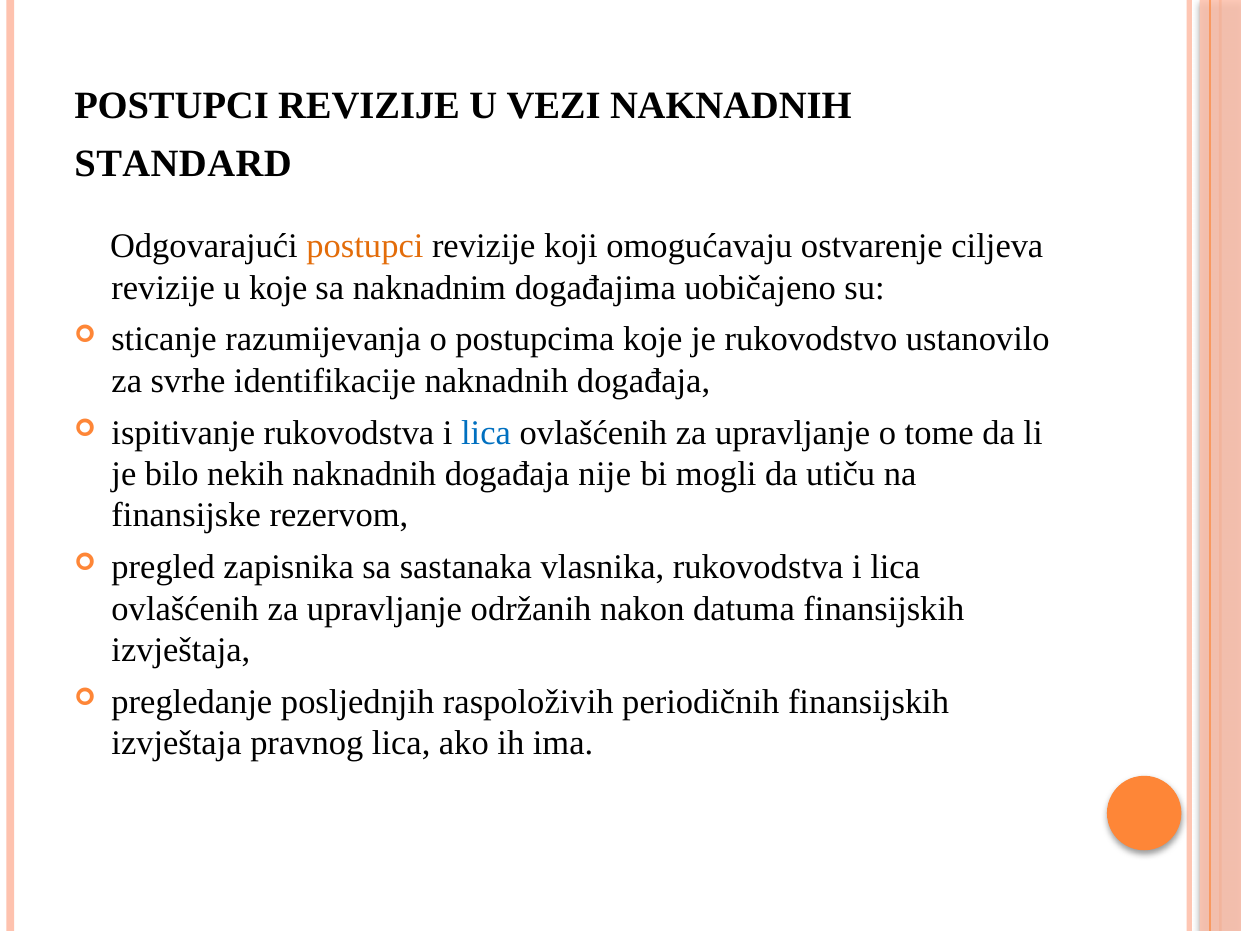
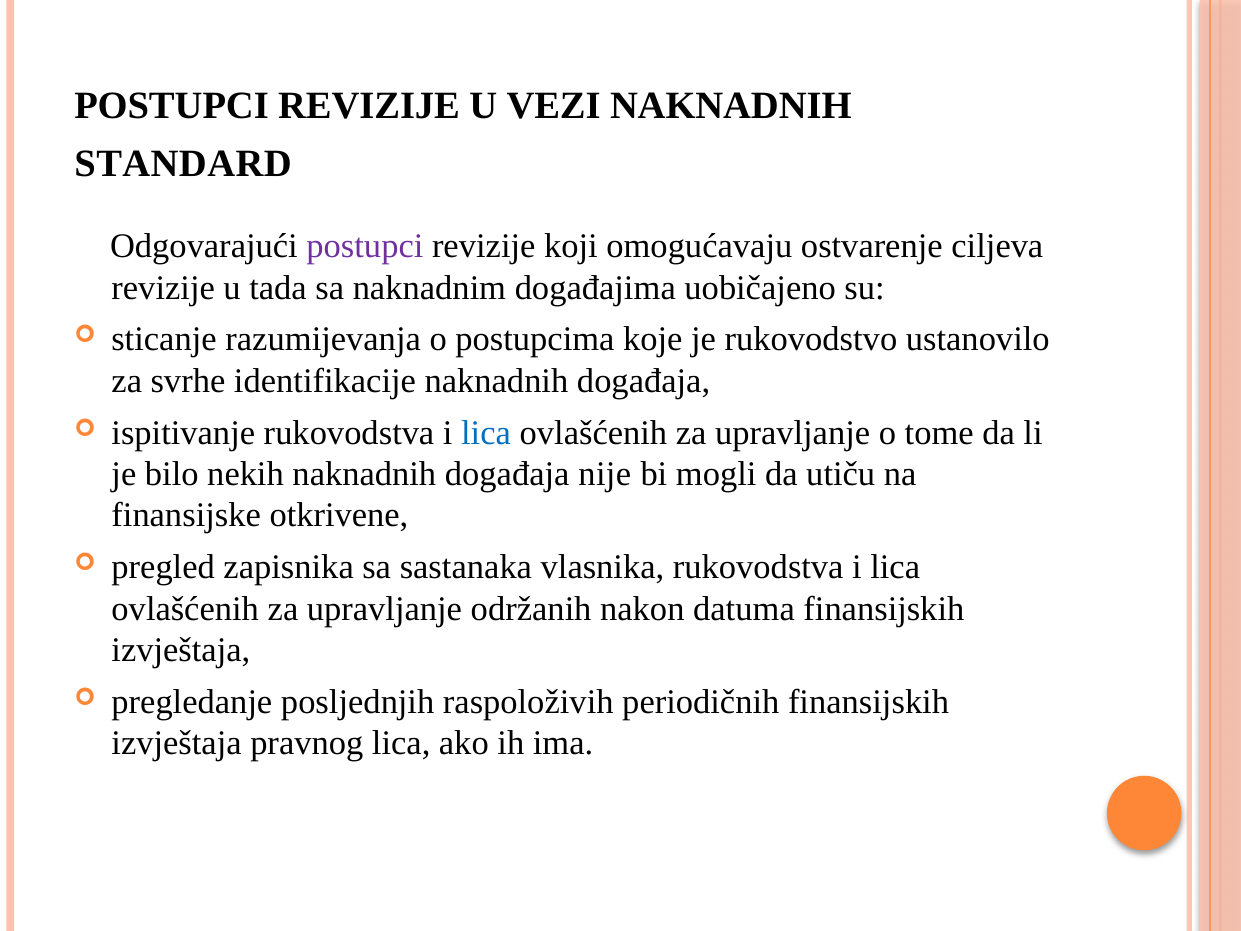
postupci colour: orange -> purple (365, 246)
u koje: koje -> tada (278, 288)
rezervom: rezervom -> otkrivene (339, 515)
